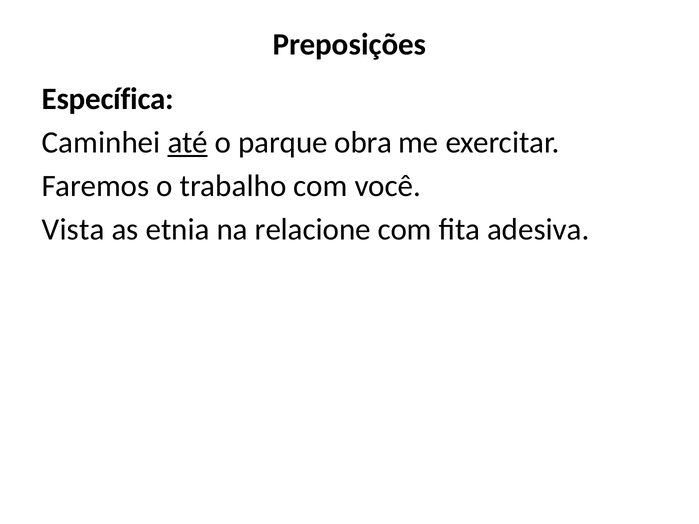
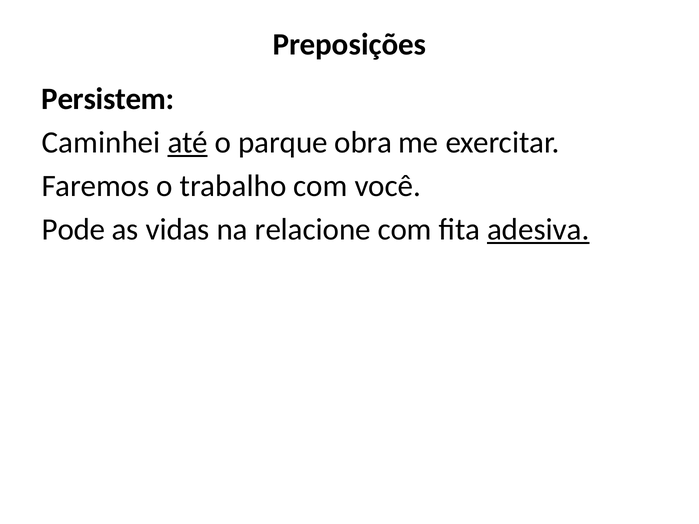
Específica: Específica -> Persistem (108, 99)
Vista: Vista -> Pode (73, 230)
etnia: etnia -> vidas (178, 230)
adesiva underline: none -> present (538, 230)
